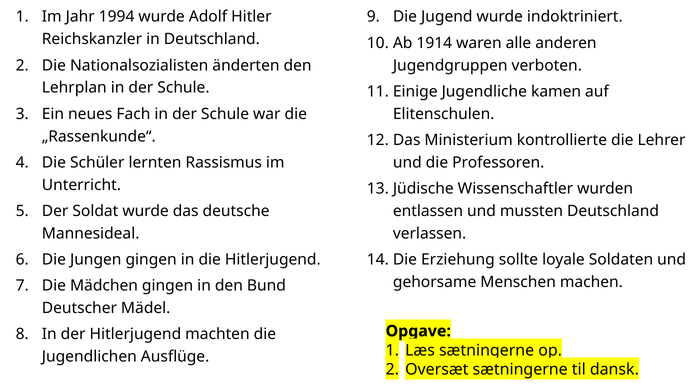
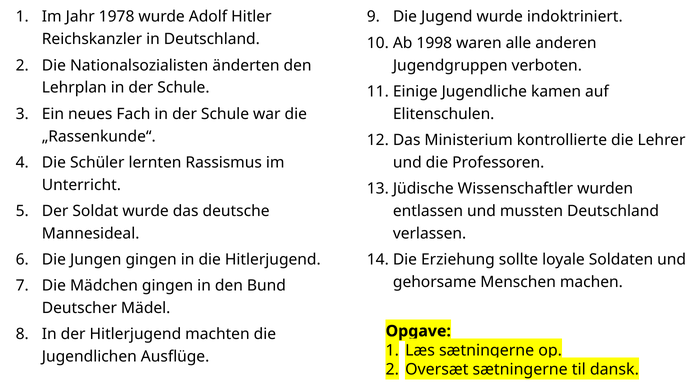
1994: 1994 -> 1978 (117, 17)
1914: 1914 -> 1998 (434, 43)
